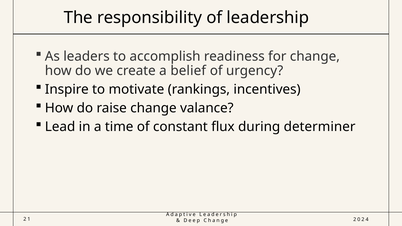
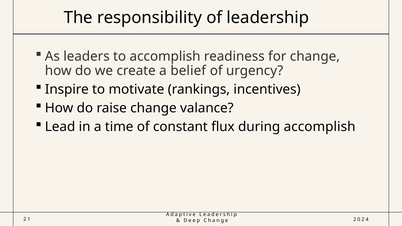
during determiner: determiner -> accomplish (320, 127)
